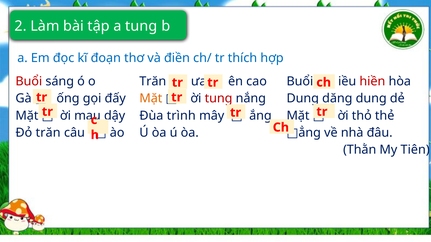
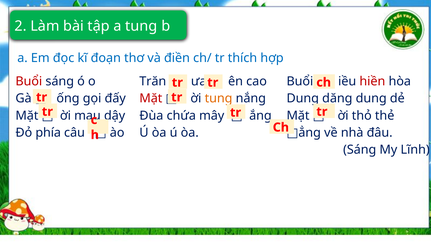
Mặt colour: orange -> red (151, 99)
tung colour: red -> orange (219, 99)
trình: trình -> chứa (181, 116)
Đỏ trăn: trăn -> phía (48, 133)
Thằn: Thằn -> Sáng (360, 150)
Tiên: Tiên -> Lĩnh (415, 150)
